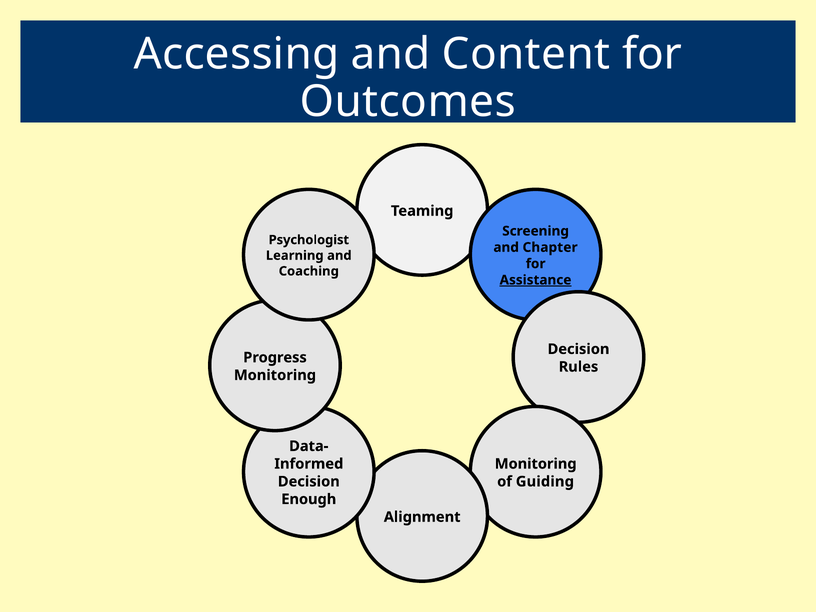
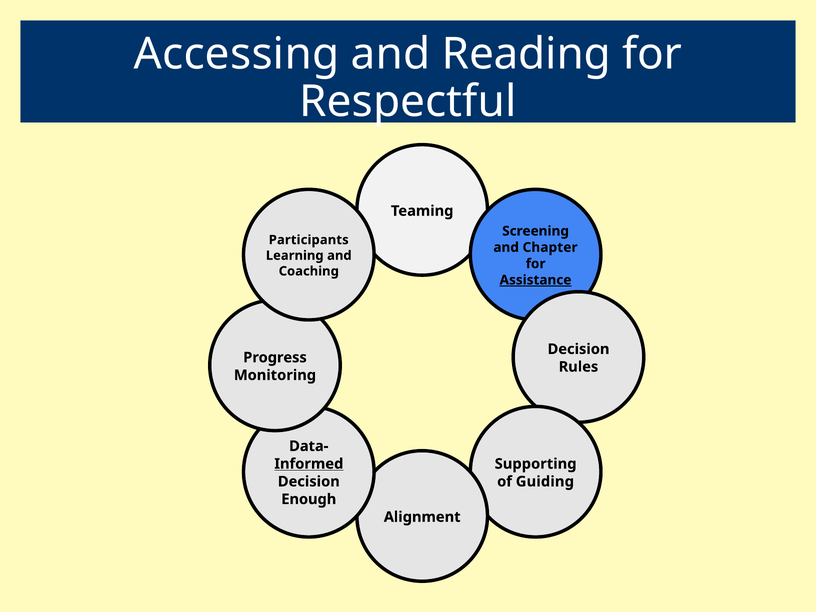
Content: Content -> Reading (526, 54)
Outcomes: Outcomes -> Respectful (408, 102)
Psychologist: Psychologist -> Participants (309, 240)
Informed underline: none -> present (309, 464)
Monitoring: Monitoring -> Supporting (536, 464)
